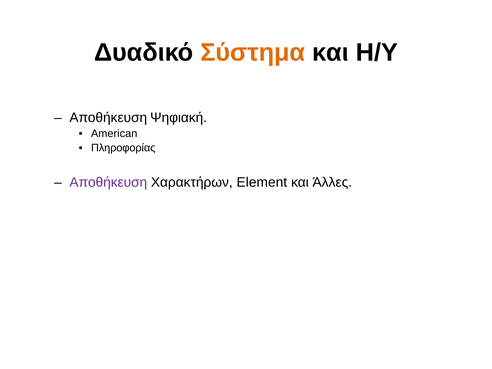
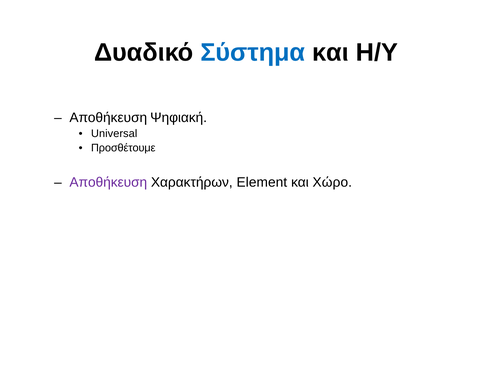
Σύστημα colour: orange -> blue (253, 52)
American: American -> Universal (114, 134)
Πληροφορίας: Πληροφορίας -> Προσθέτουμε (123, 148)
Άλλες: Άλλες -> Χώρο (332, 182)
